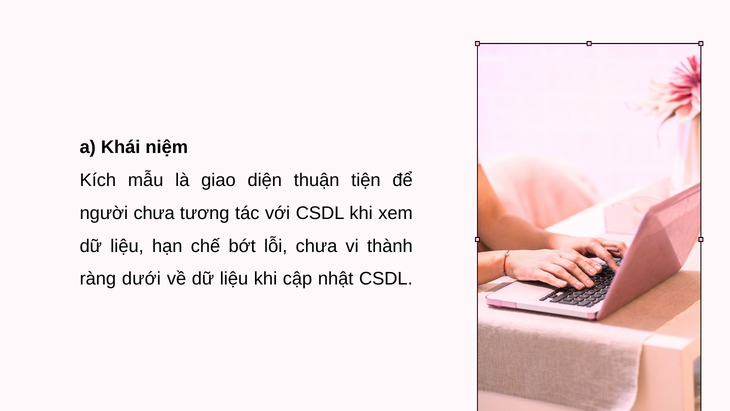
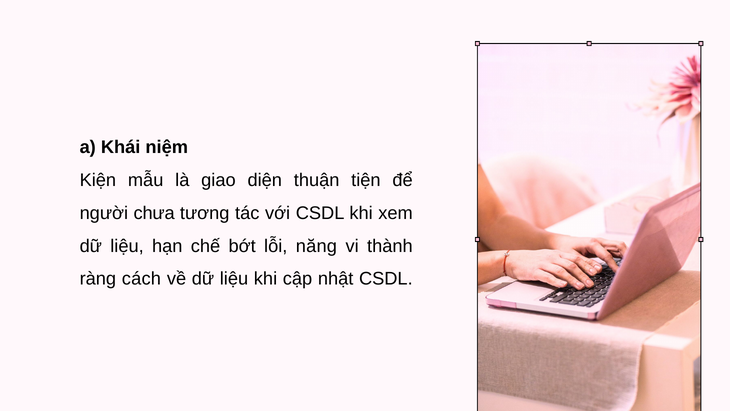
Kích: Kích -> Kiện (98, 180)
lỗi chưa: chưa -> năng (316, 246)
dưới: dưới -> cách (141, 279)
